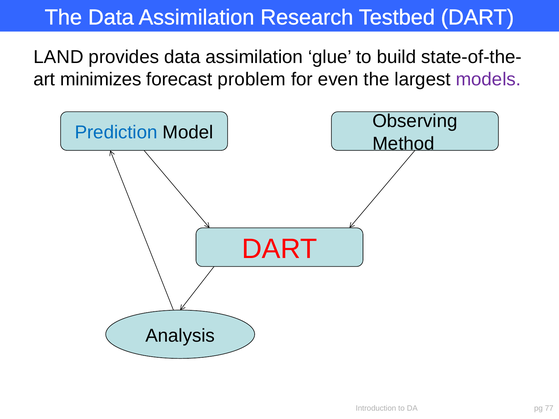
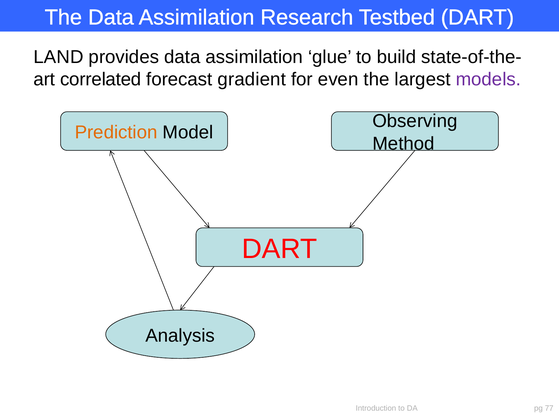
minimizes: minimizes -> correlated (101, 80)
problem: problem -> gradient (252, 80)
Prediction colour: blue -> orange (116, 132)
